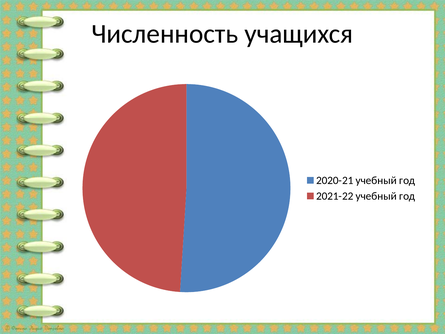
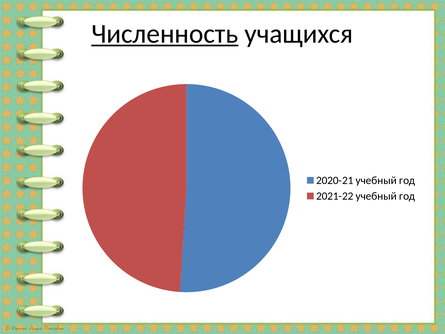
Численность underline: none -> present (165, 34)
